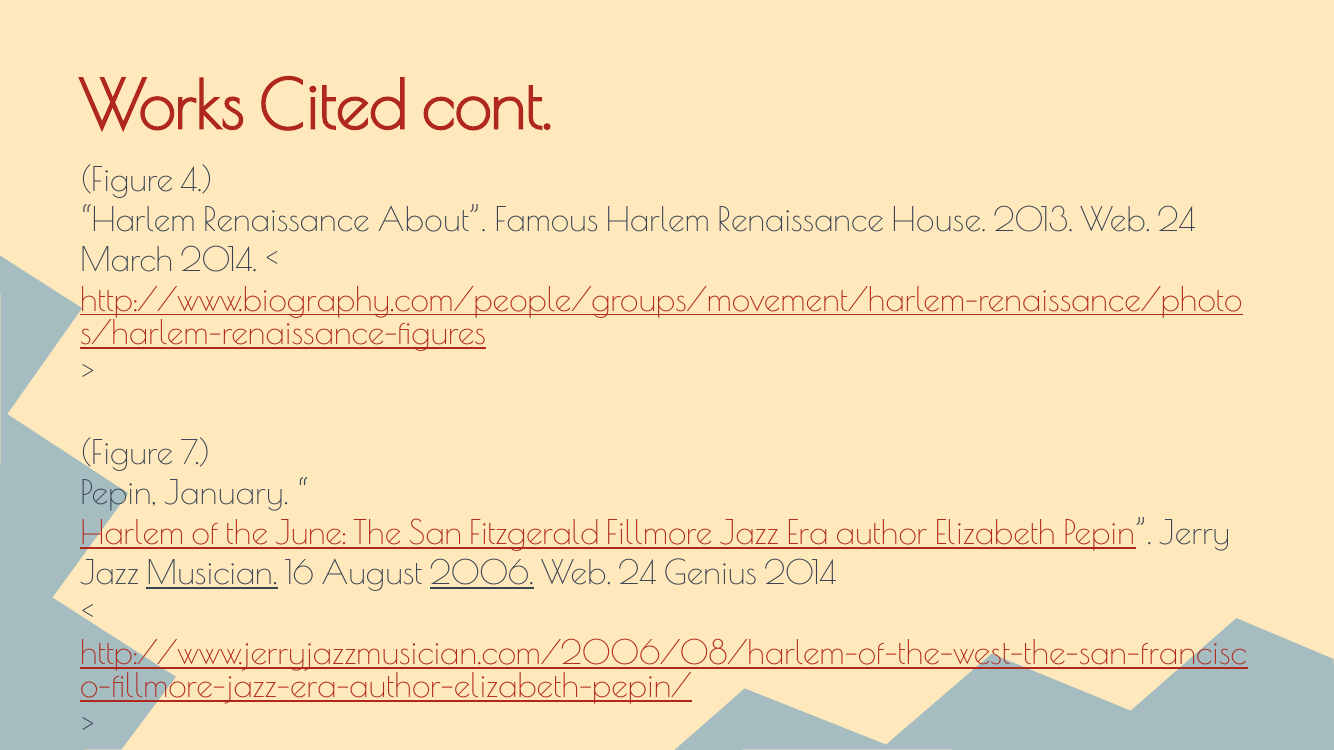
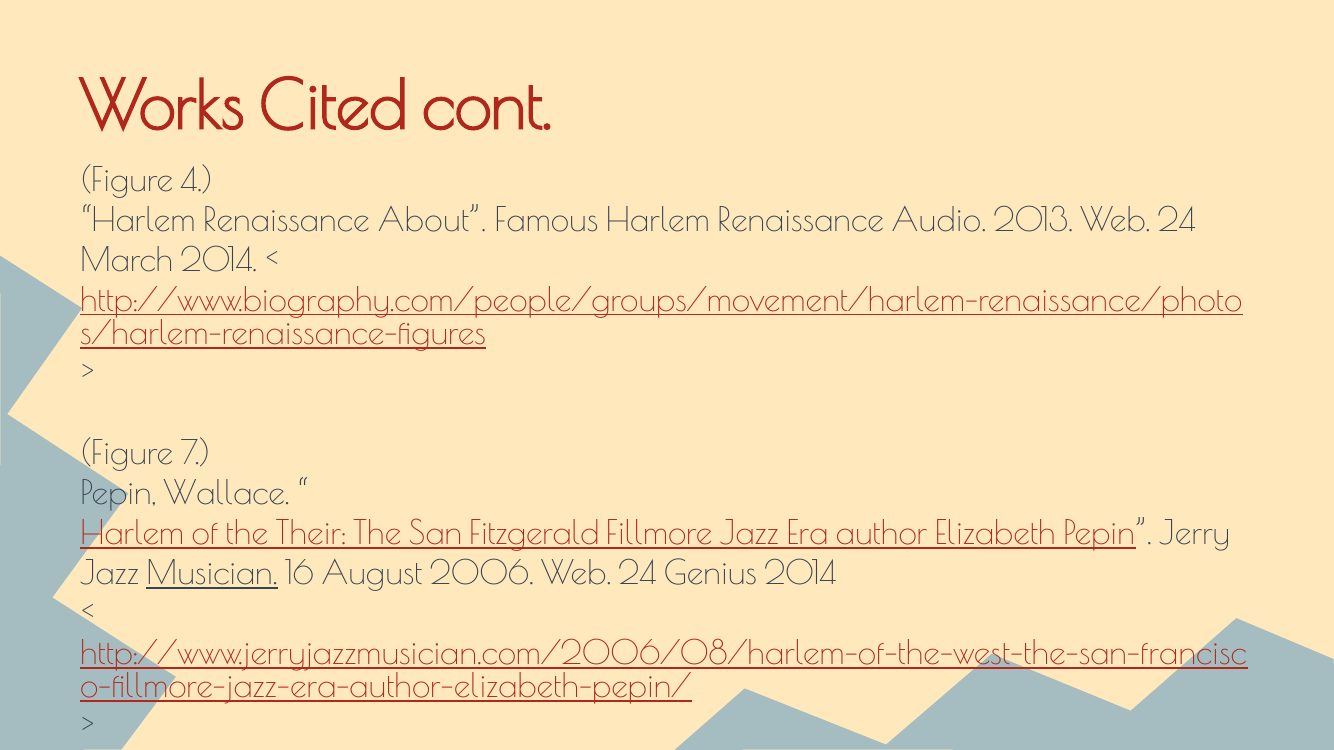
House: House -> Audio (939, 220)
January: January -> Wallace (227, 494)
June: June -> Their (311, 534)
2006 underline: present -> none (482, 574)
